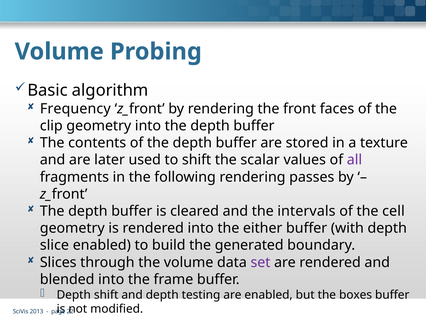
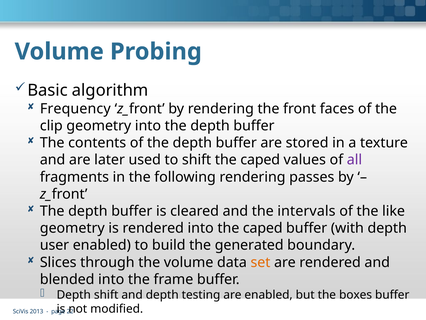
shift the scalar: scalar -> caped (260, 160)
cell: cell -> like (394, 211)
into the either: either -> caped (263, 228)
slice: slice -> user (54, 245)
set colour: purple -> orange (260, 262)
